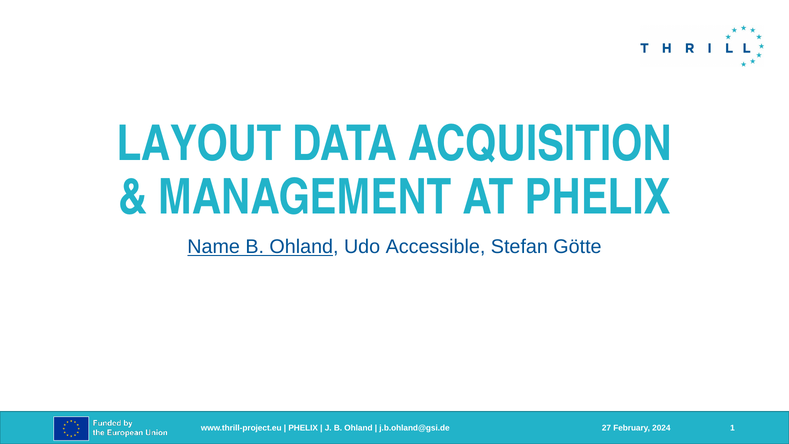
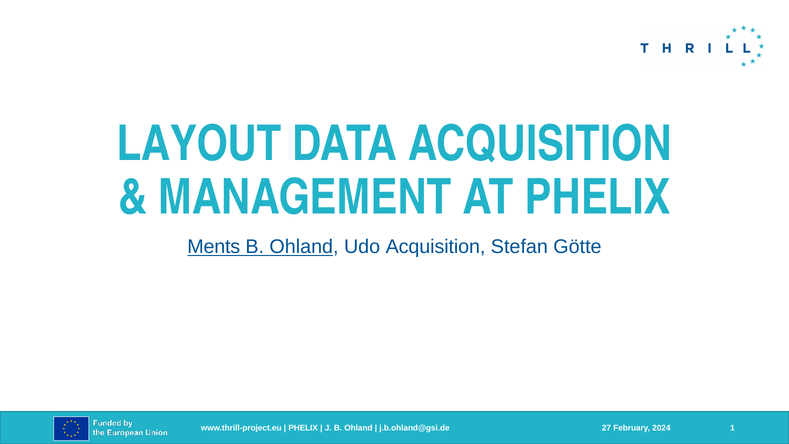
Name: Name -> Ments (214, 247)
Udo Accessible: Accessible -> Acquisition (436, 247)
